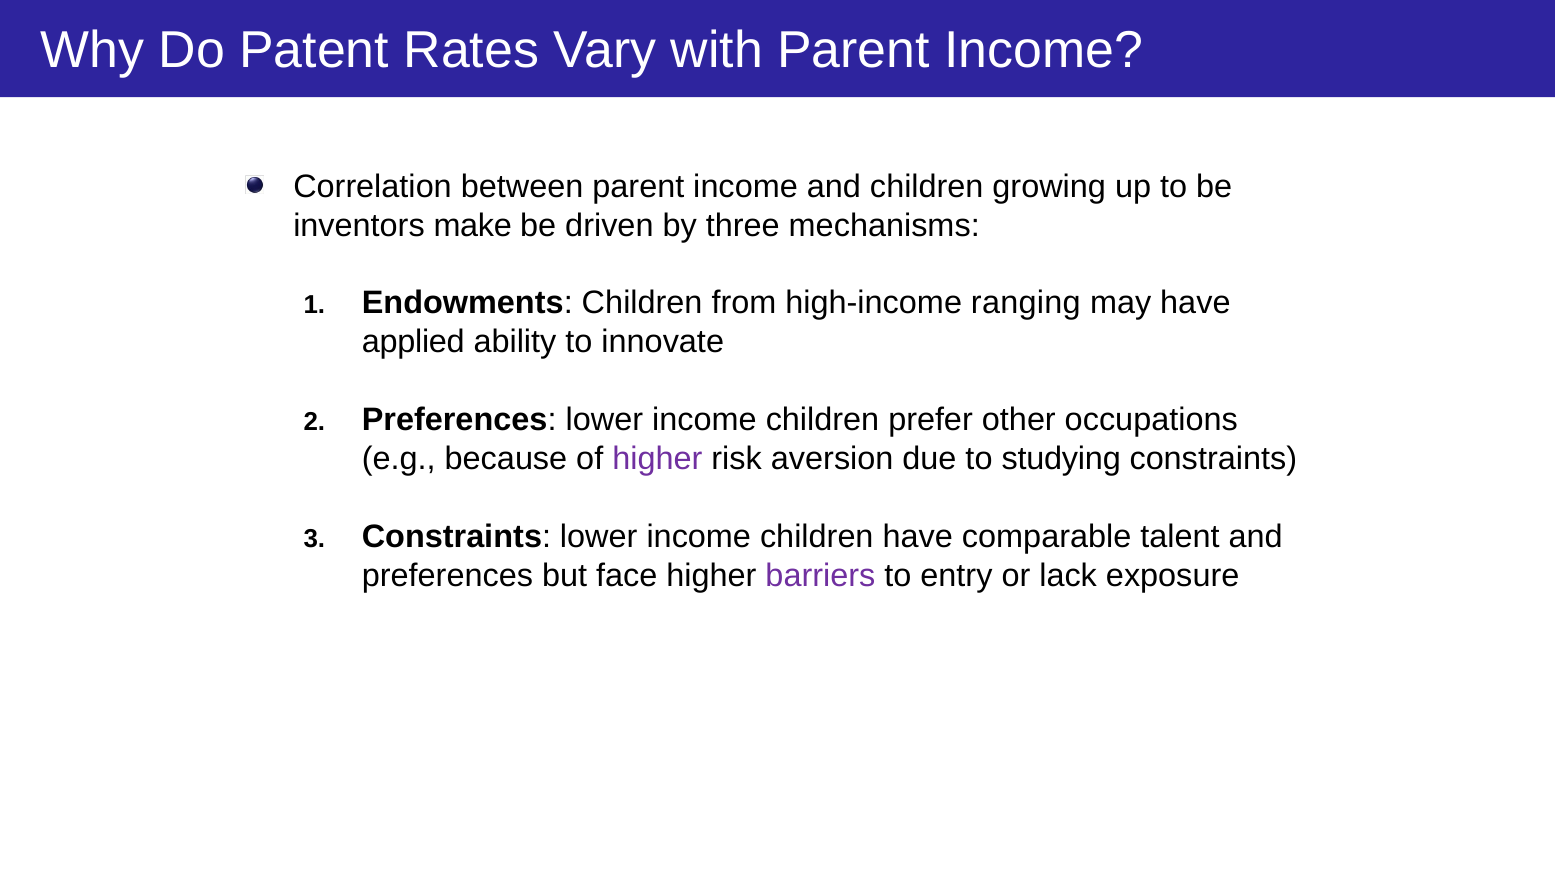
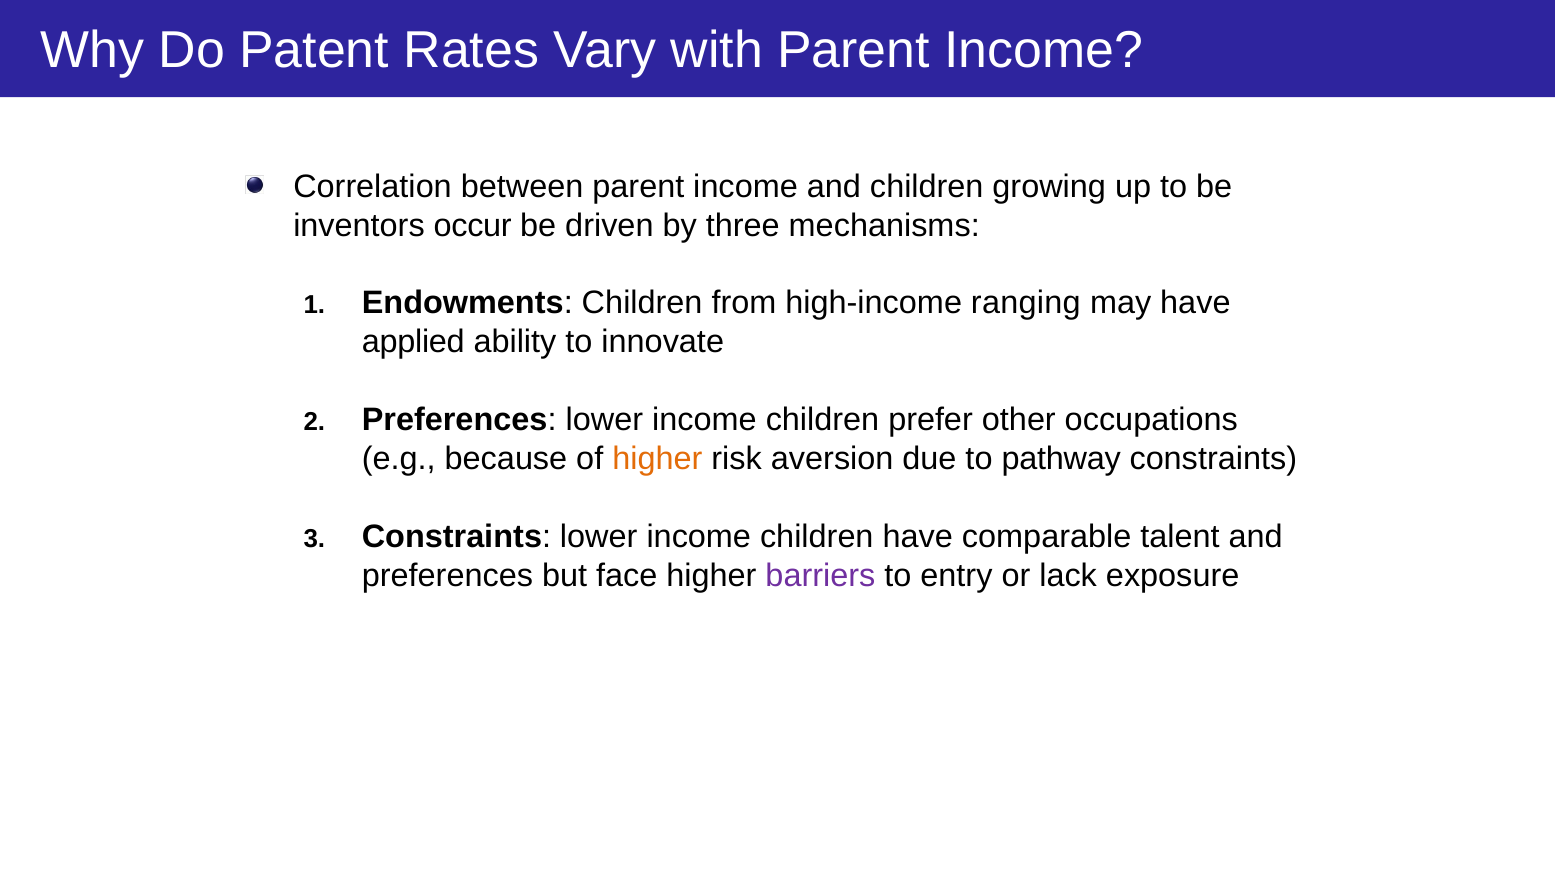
make: make -> occur (473, 225)
higher colour: purple -> orange (657, 459)
studying: studying -> pathway (1061, 459)
